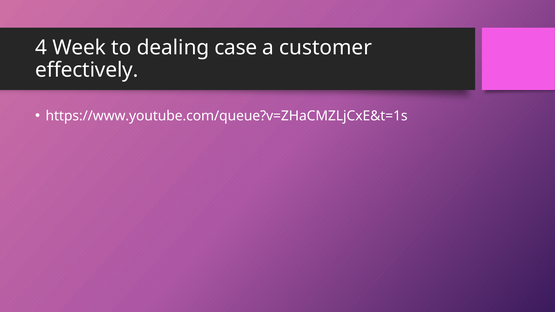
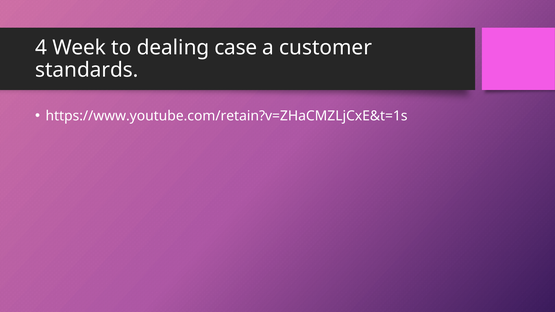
effectively: effectively -> standards (87, 70)
https://www.youtube.com/queue?v=ZHaCMZLjCxE&t=1s: https://www.youtube.com/queue?v=ZHaCMZLjCxE&t=1s -> https://www.youtube.com/retain?v=ZHaCMZLjCxE&t=1s (227, 116)
